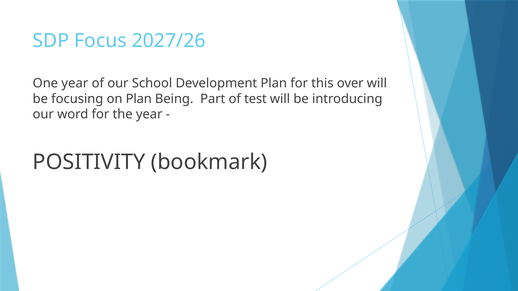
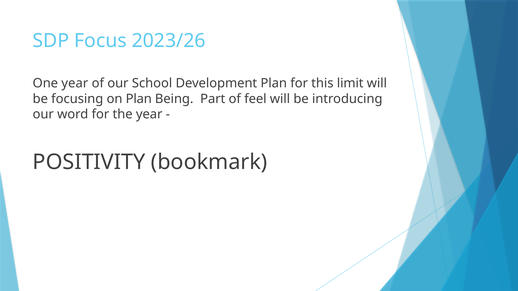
2027/26: 2027/26 -> 2023/26 (169, 41)
over: over -> limit (350, 83)
test: test -> feel (255, 99)
